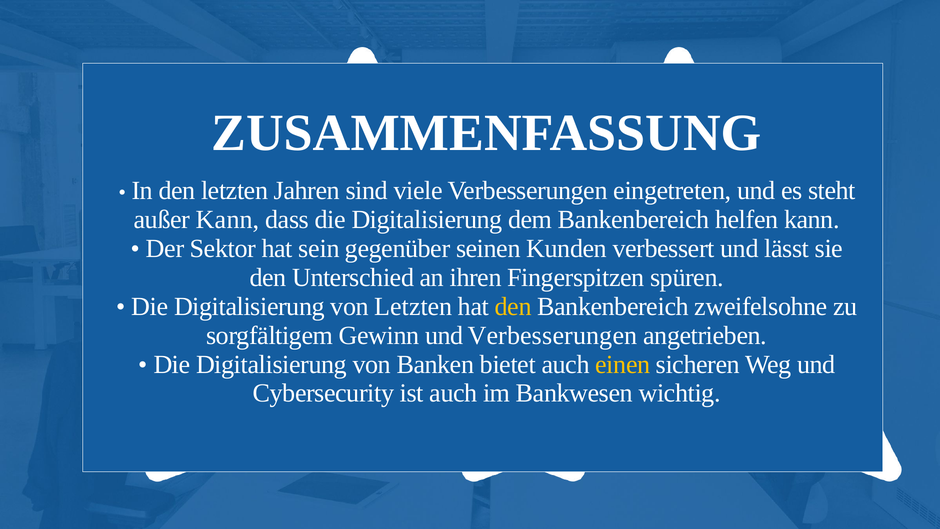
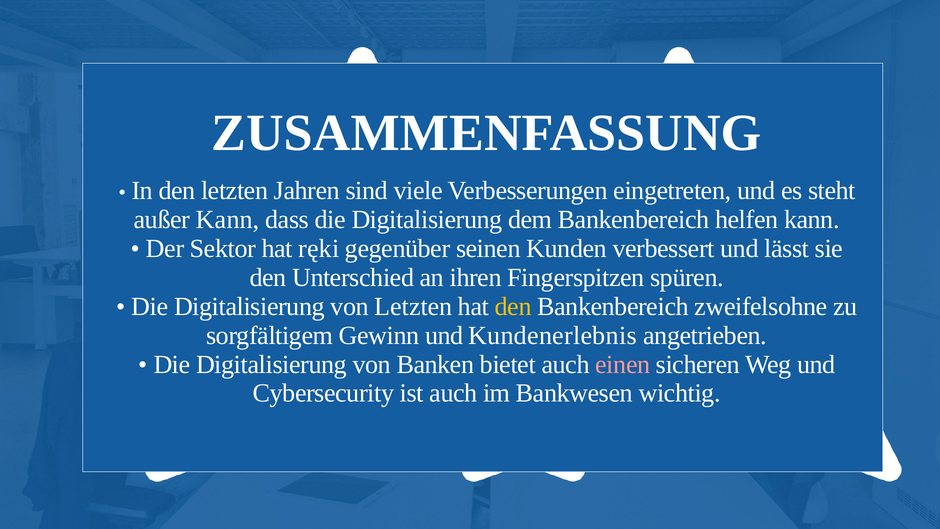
sein: sein -> ręki (319, 249)
und Verbesserungen: Verbesserungen -> Kundenerlebnis (552, 335)
einen colour: yellow -> pink (623, 364)
